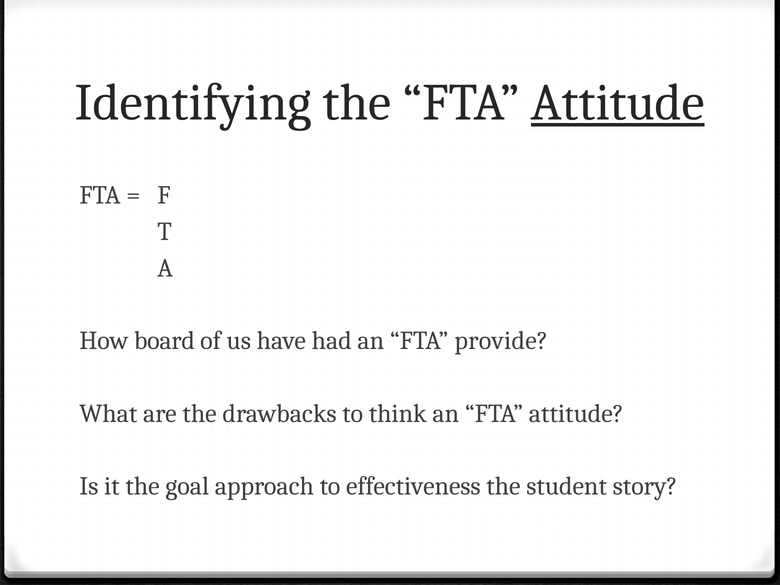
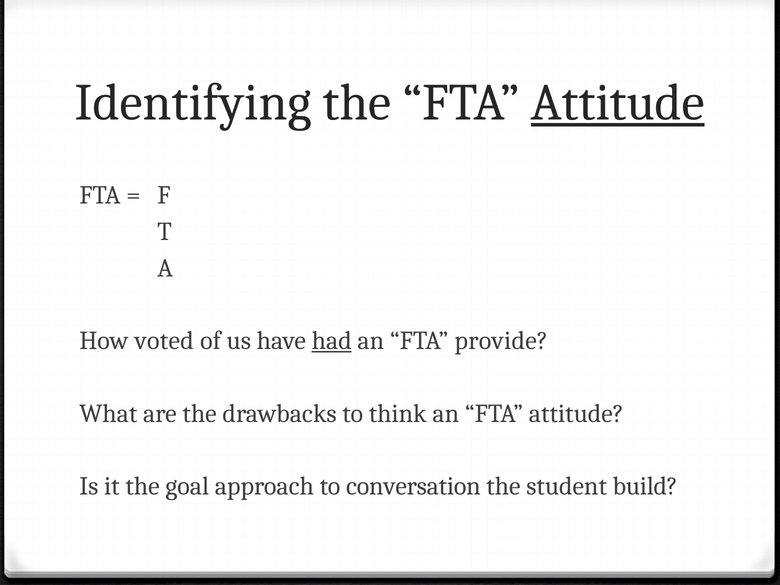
board: board -> voted (164, 341)
had underline: none -> present (332, 341)
effectiveness: effectiveness -> conversation (413, 486)
story: story -> build (645, 486)
